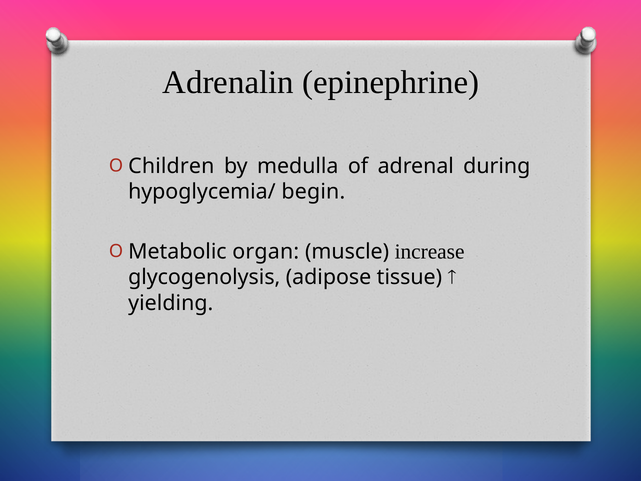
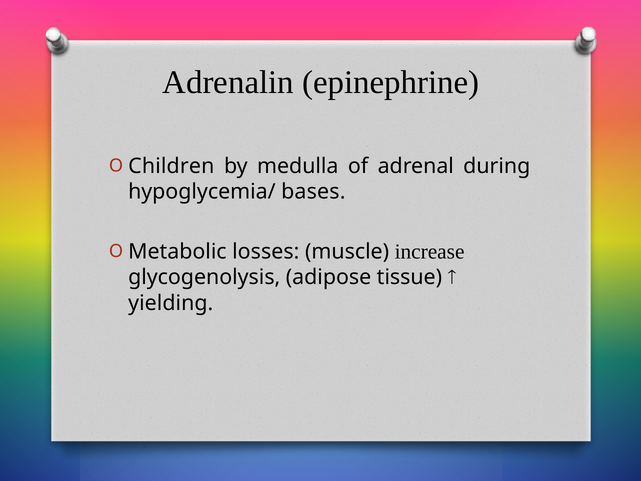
begin: begin -> bases (313, 192)
organ: organ -> losses (266, 252)
